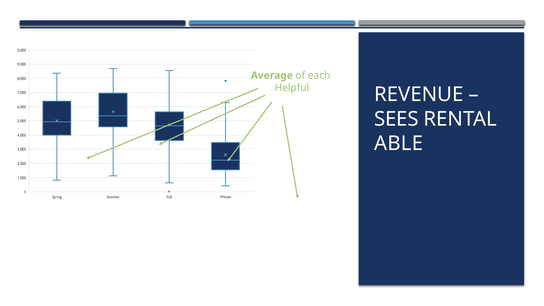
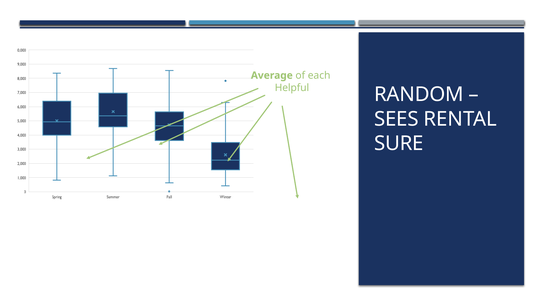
REVENUE: REVENUE -> RANDOM (419, 95)
ABLE: ABLE -> SURE (399, 144)
